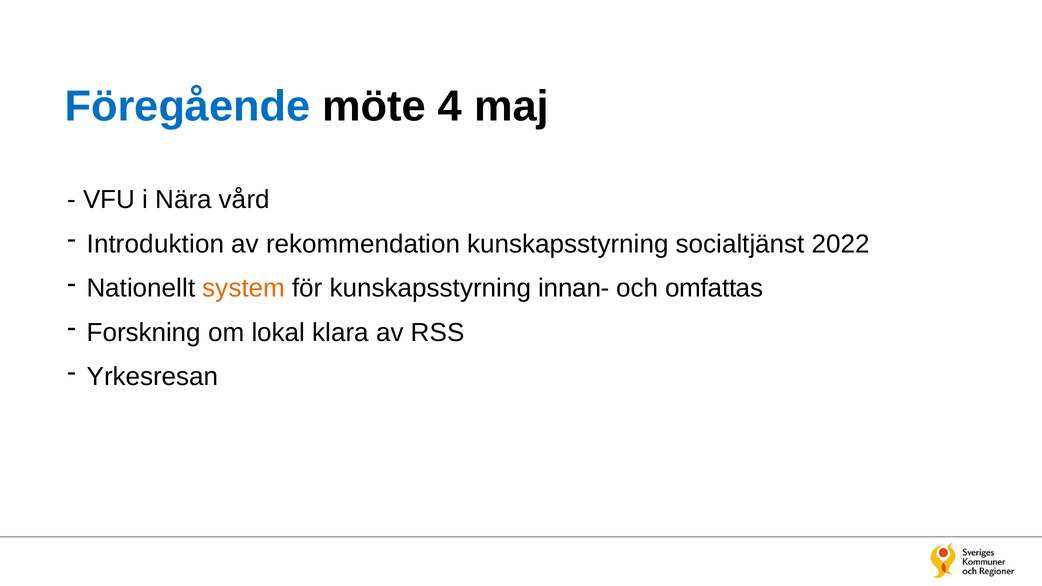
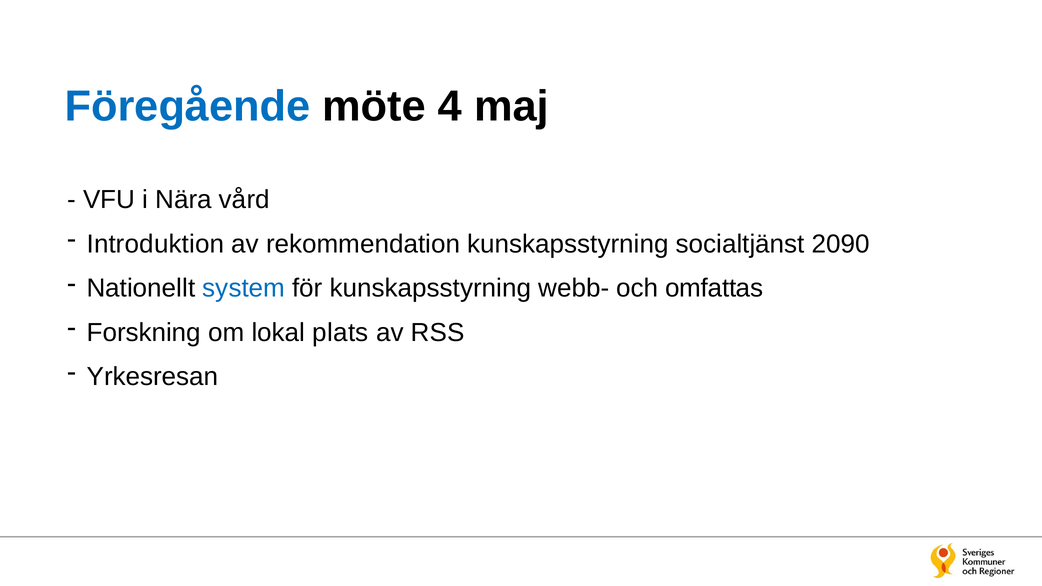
2022: 2022 -> 2090 (841, 244)
system colour: orange -> blue (244, 288)
innan-: innan- -> webb- (574, 288)
klara: klara -> plats (340, 333)
